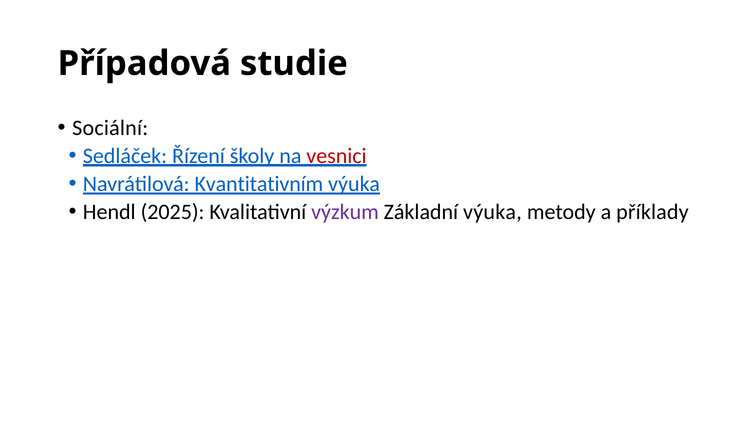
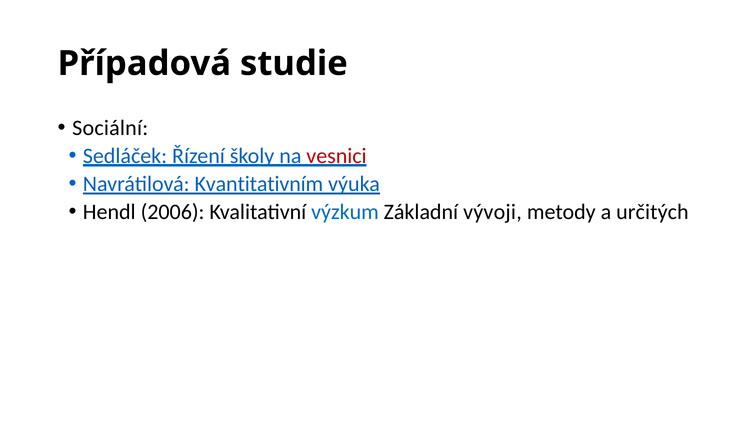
2025: 2025 -> 2006 (173, 212)
výzkum colour: purple -> blue (345, 212)
Základní výuka: výuka -> vývoji (492, 212)
příklady: příklady -> určitých (652, 212)
